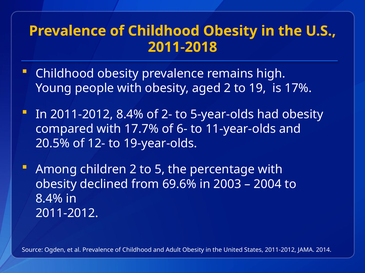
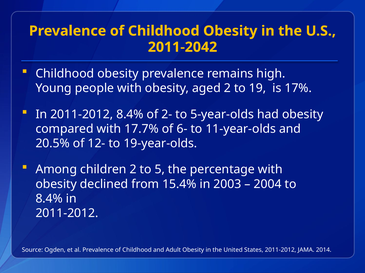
2011-2018: 2011-2018 -> 2011-2042 (183, 47)
69.6%: 69.6% -> 15.4% (179, 185)
